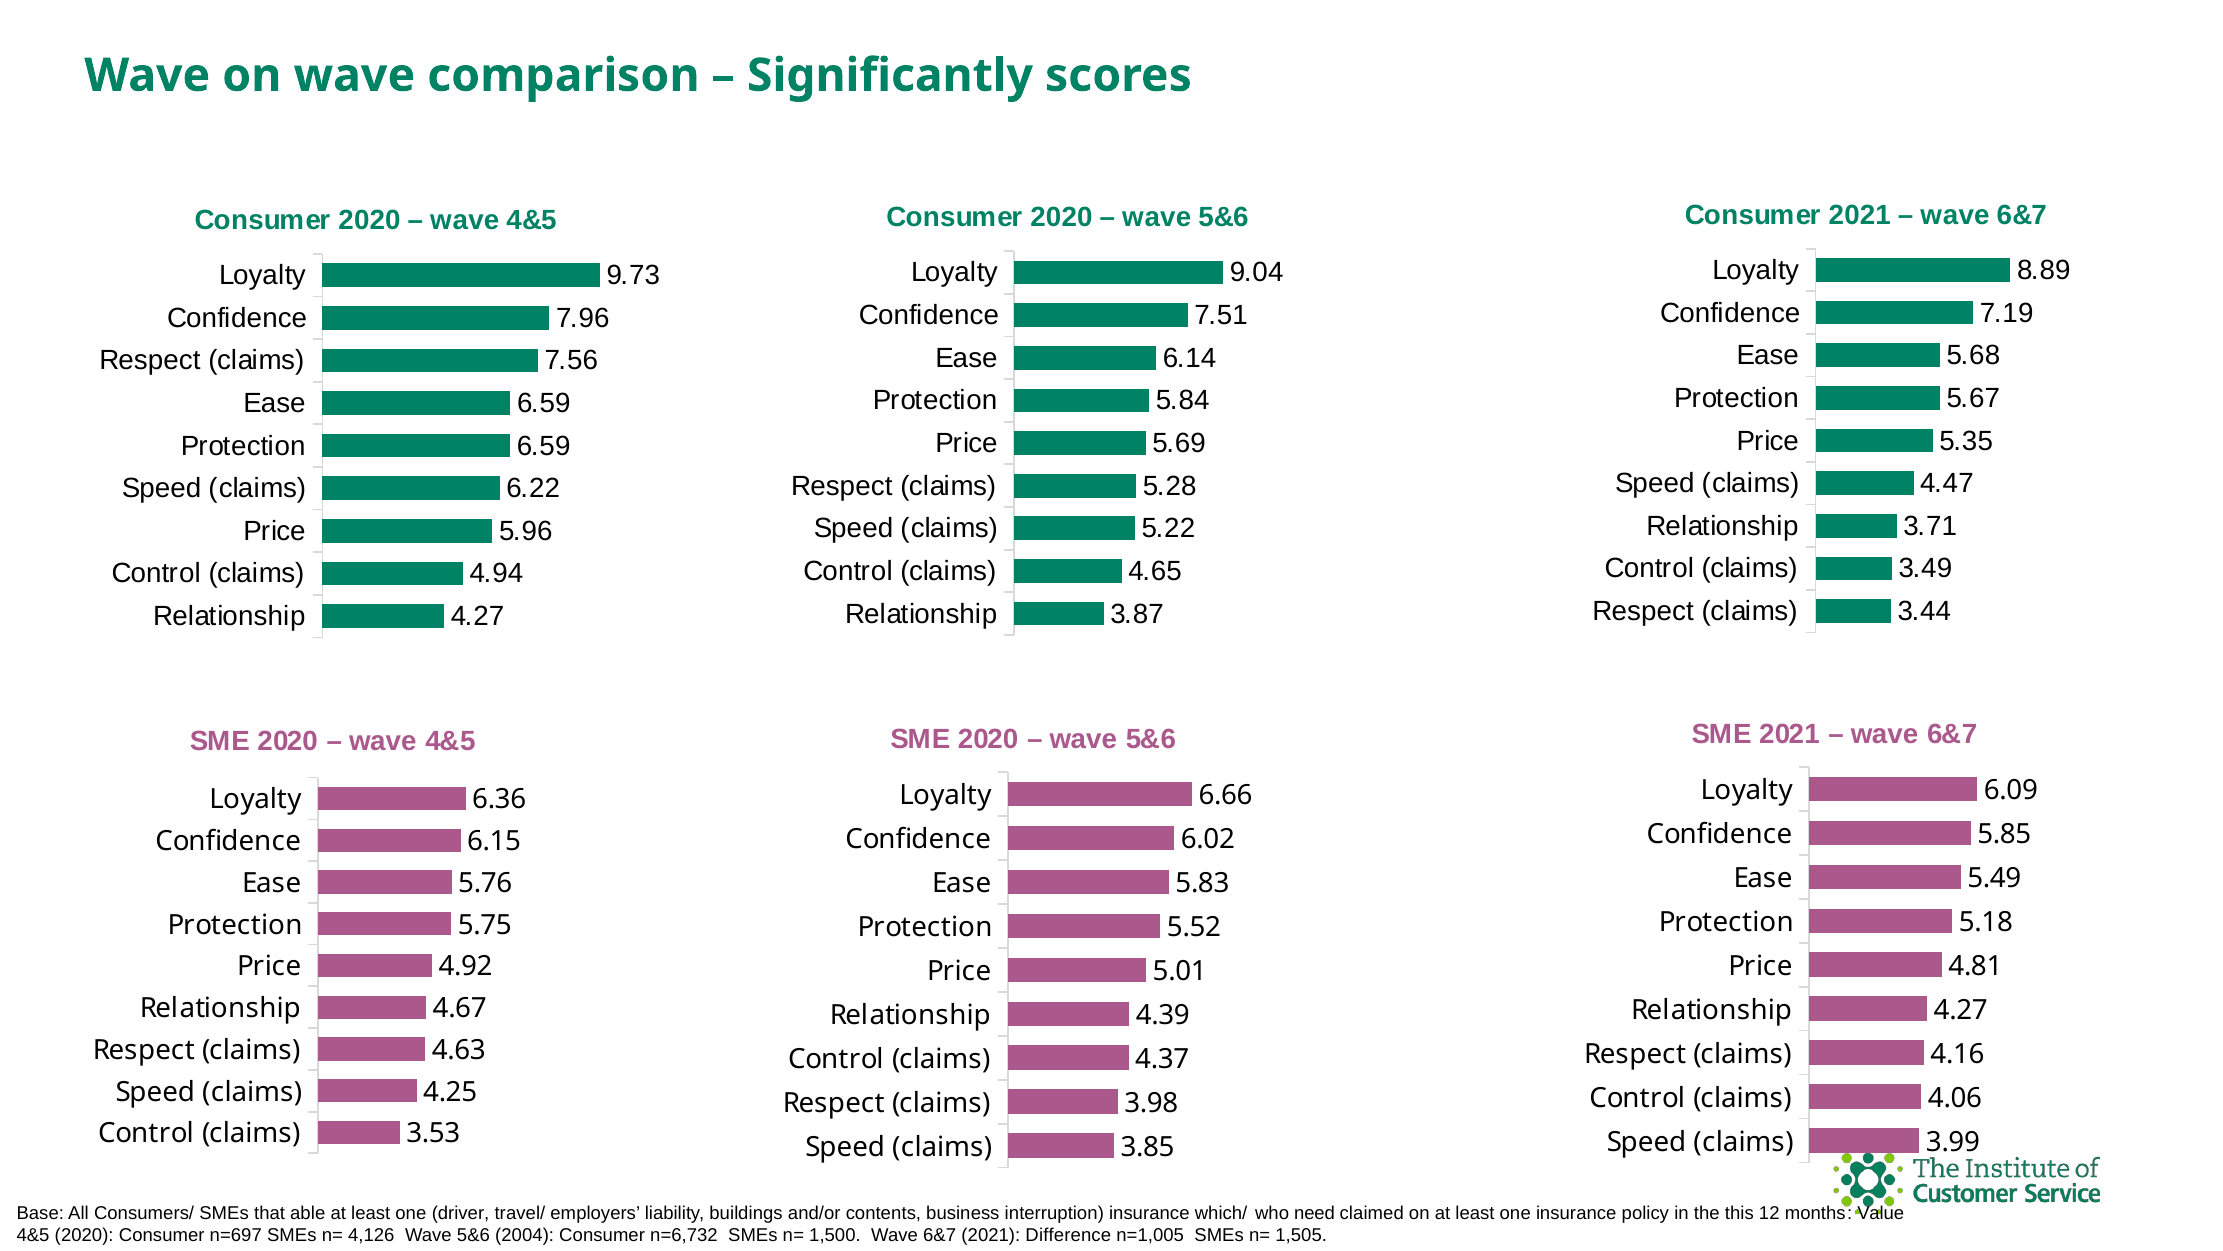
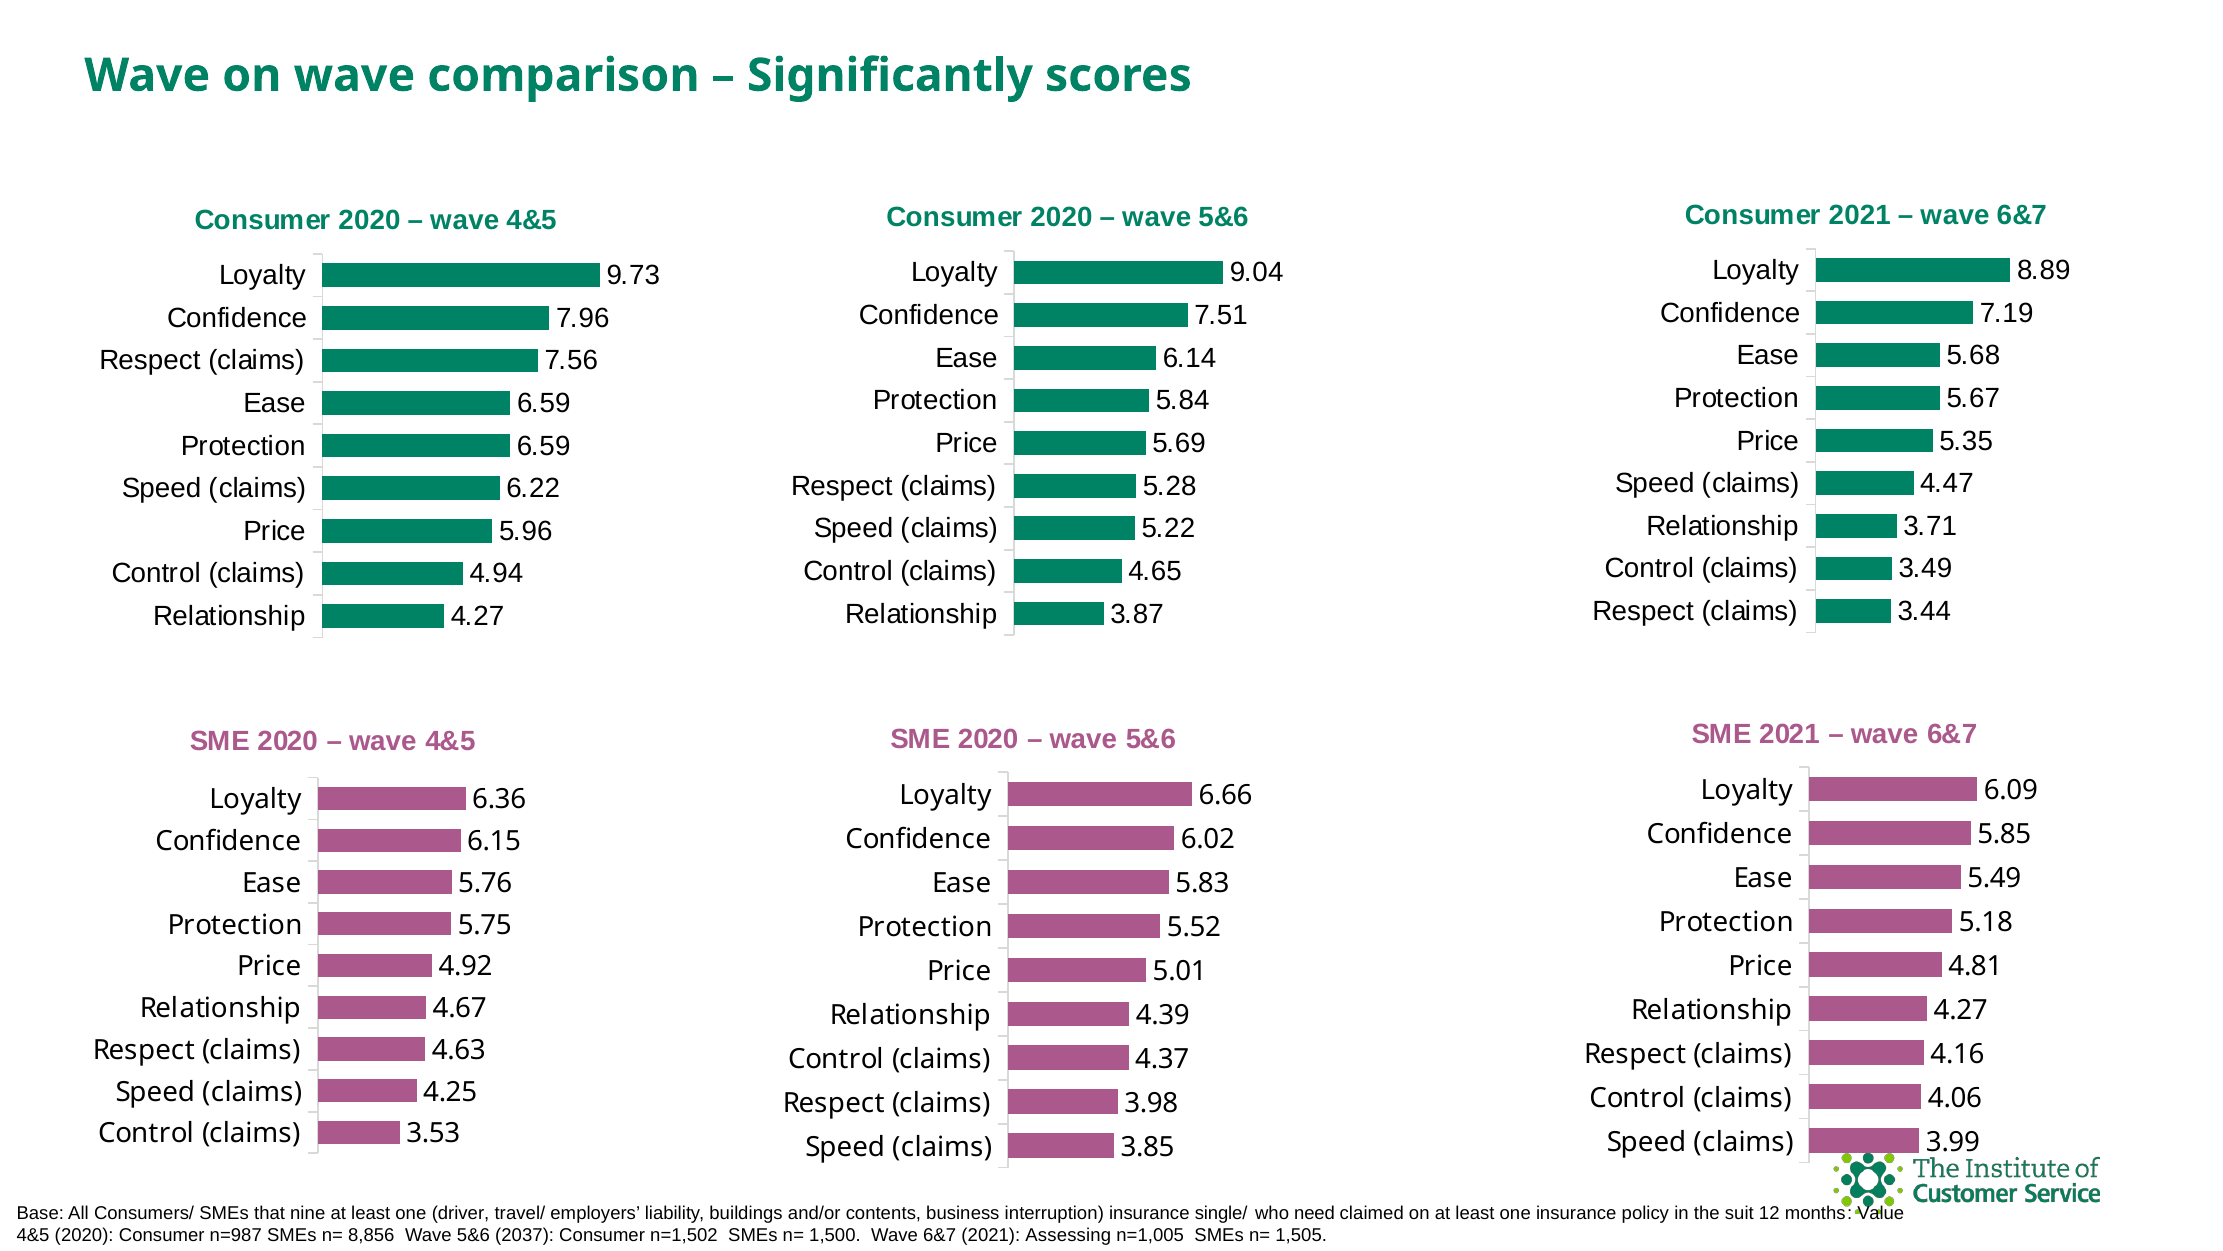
able: able -> nine (308, 1213)
which/: which/ -> single/ (1221, 1213)
this: this -> suit (1739, 1213)
n=697: n=697 -> n=987 (236, 1235)
4,126: 4,126 -> 8,856 (371, 1235)
2004: 2004 -> 2037 (525, 1235)
n=6,732: n=6,732 -> n=1,502 (684, 1235)
Difference: Difference -> Assessing (1068, 1235)
